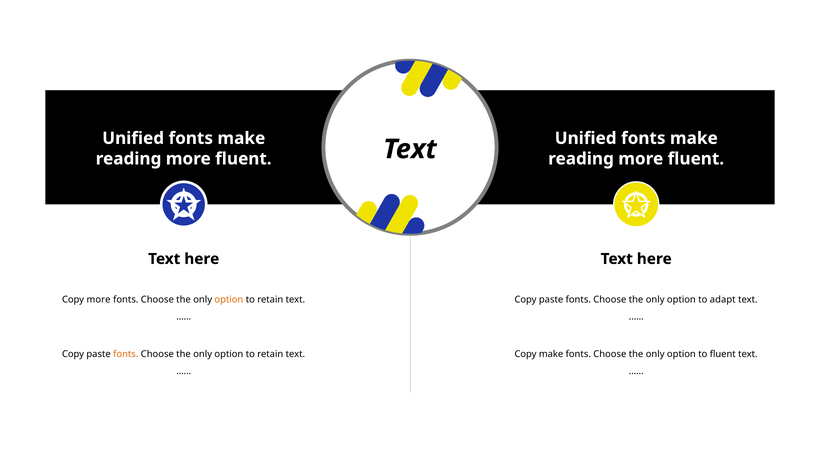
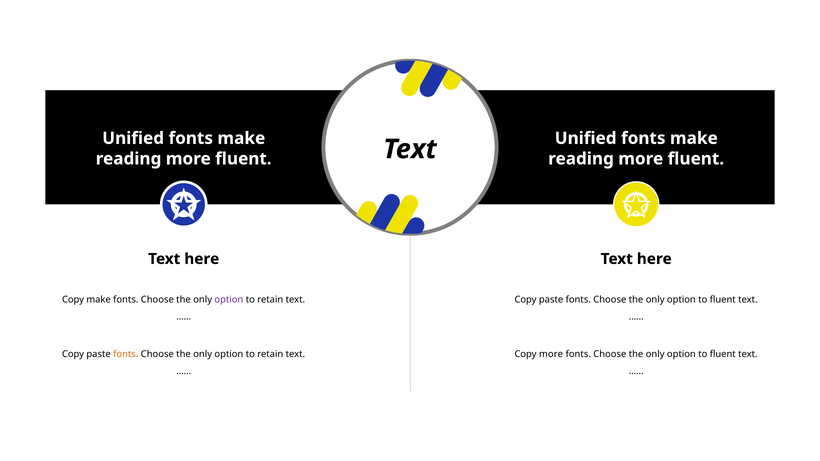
Copy more: more -> make (99, 300)
option colour: orange -> purple (229, 300)
adapt: adapt -> fluent (723, 300)
Copy make: make -> more (551, 354)
